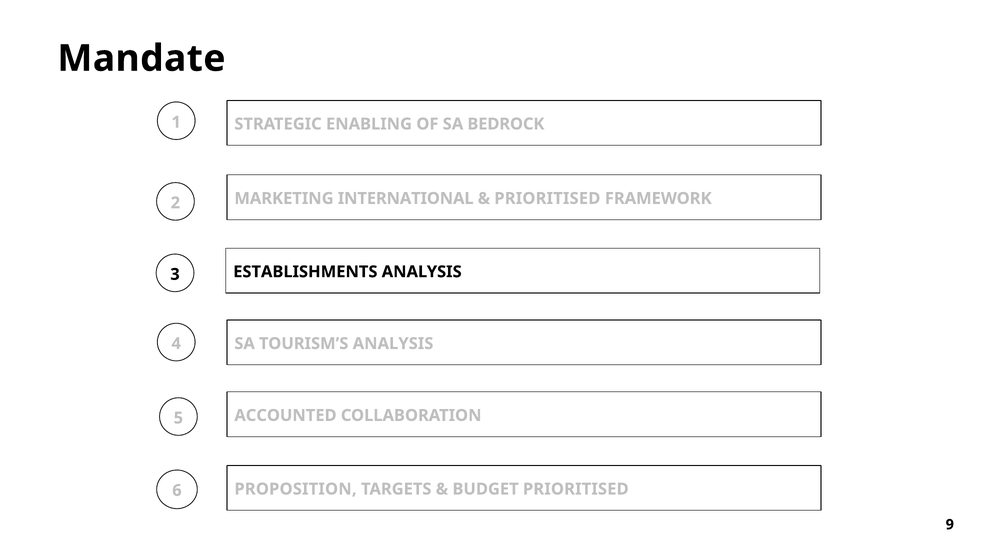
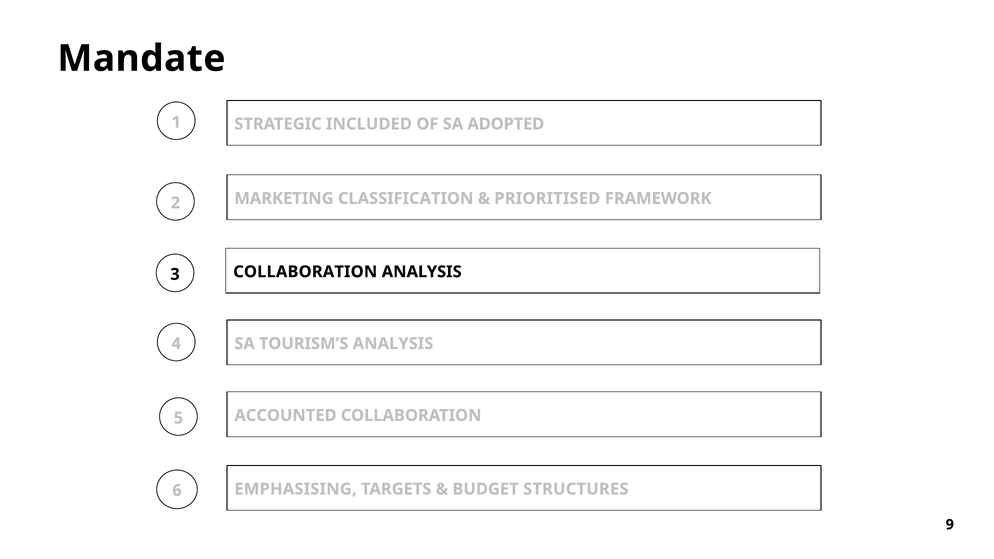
ENABLING: ENABLING -> INCLUDED (369, 124)
BEDROCK: BEDROCK -> ADOPTED (506, 124)
INTERNATIONAL: INTERNATIONAL -> CLASSIFICATION (406, 198)
3 ESTABLISHMENTS: ESTABLISHMENTS -> COLLABORATION (305, 272)
PROPOSITION: PROPOSITION -> EMPHASISING (295, 489)
BUDGET PRIORITISED: PRIORITISED -> STRUCTURES (576, 489)
